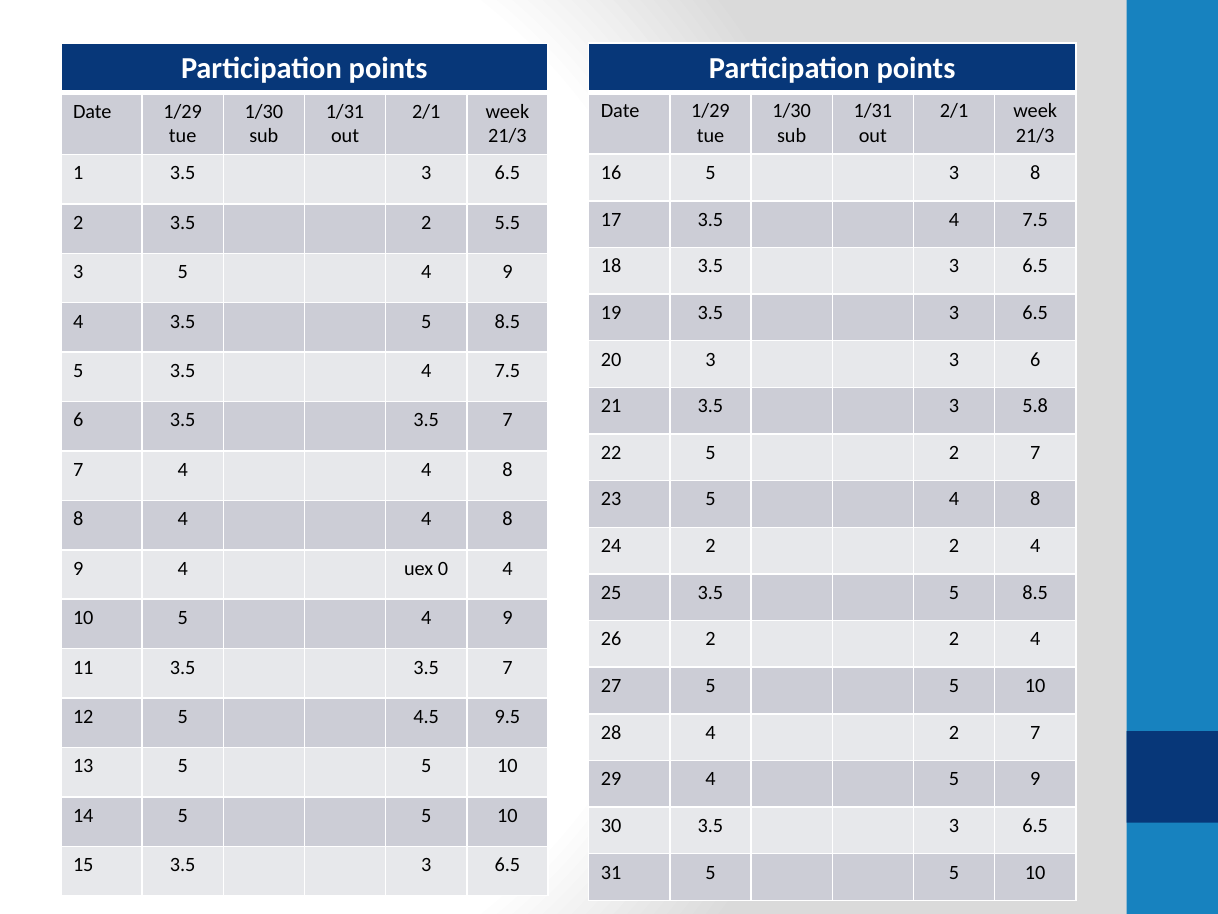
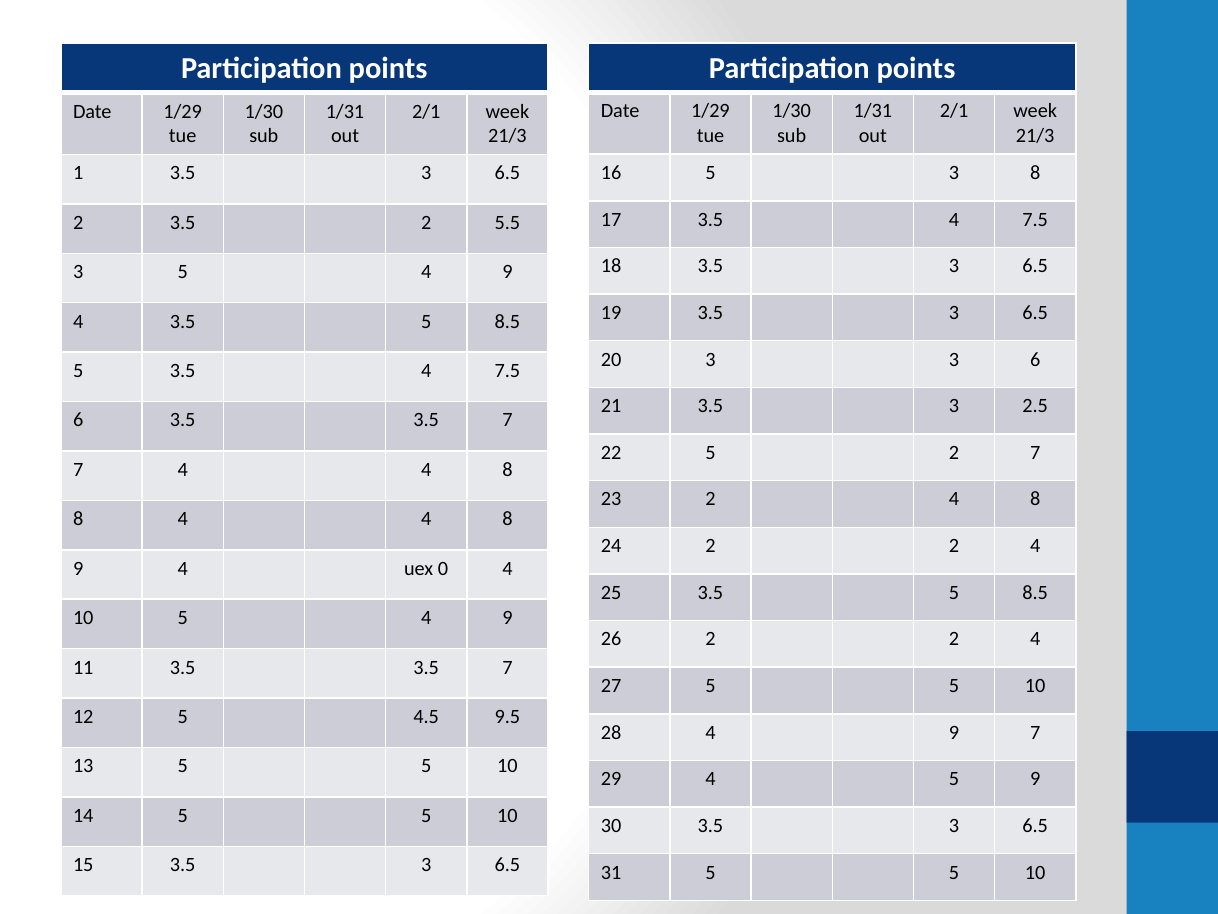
5.8: 5.8 -> 2.5 (1035, 406)
23 5: 5 -> 2 (711, 499)
28 4 2: 2 -> 9 (954, 732)
